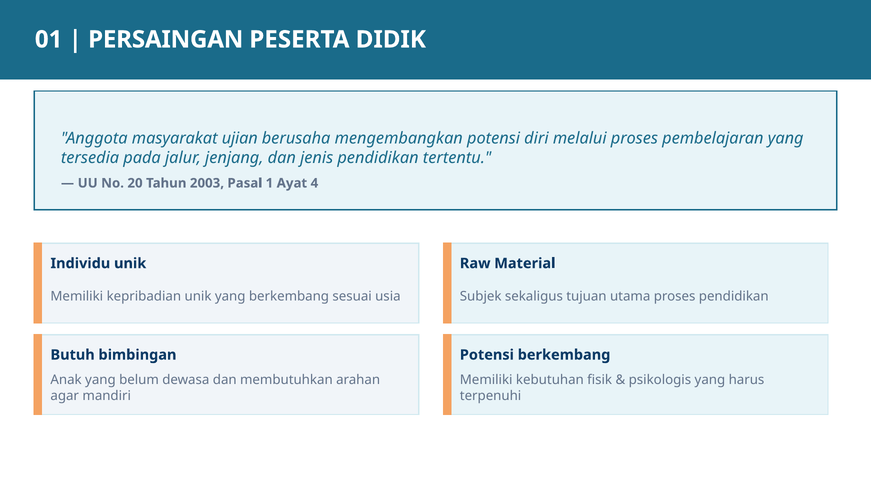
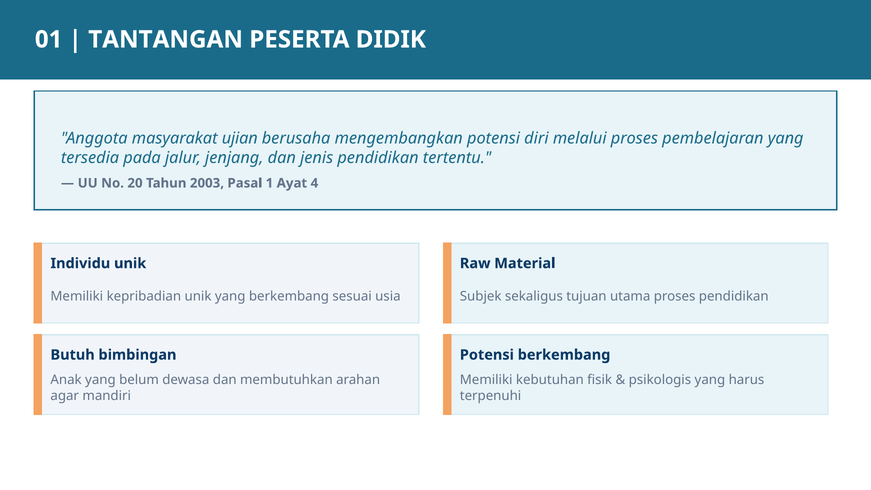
PERSAINGAN: PERSAINGAN -> TANTANGAN (166, 40)
